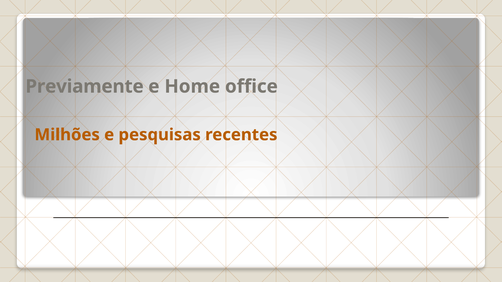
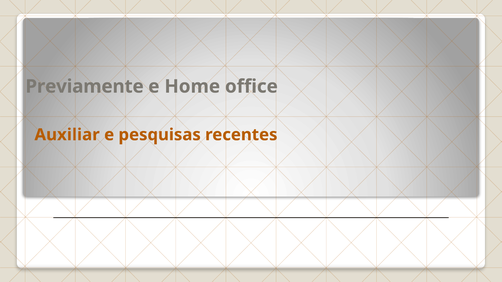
Milhões: Milhões -> Auxiliar (67, 135)
